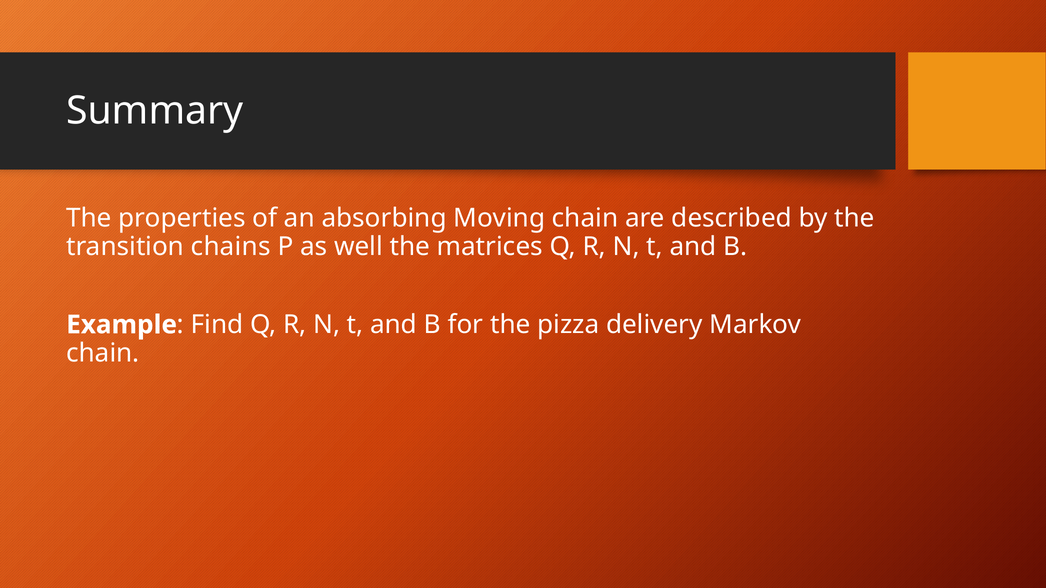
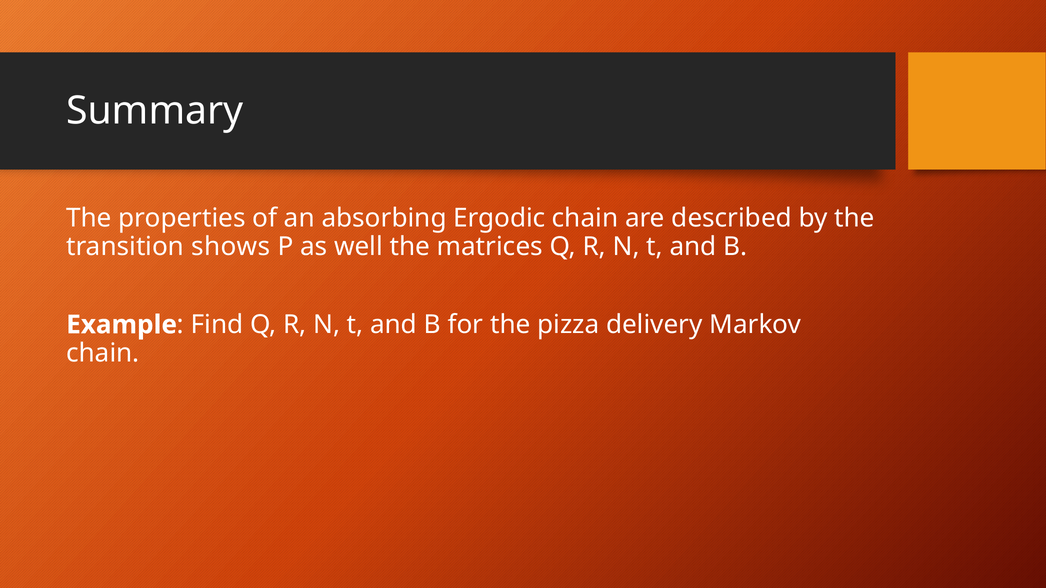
Moving: Moving -> Ergodic (499, 218)
chains: chains -> shows (231, 247)
